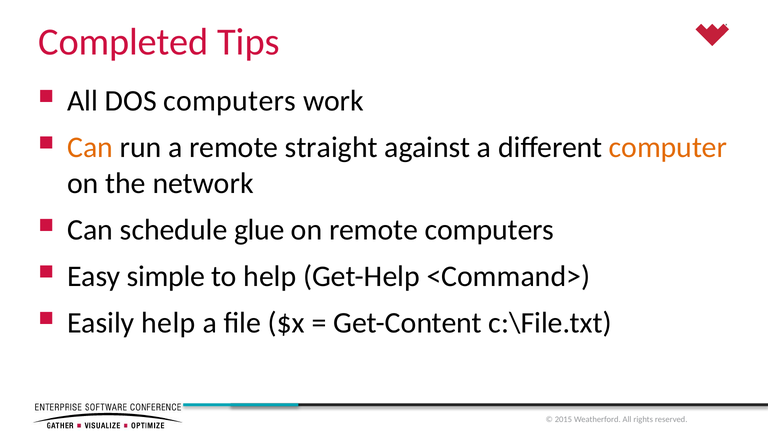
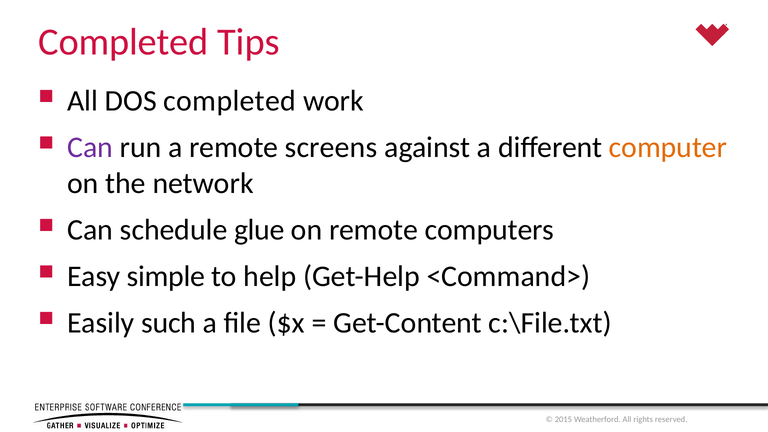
DOS computers: computers -> completed (230, 101)
Can colour: orange -> purple (90, 148)
straight: straight -> screens (331, 148)
Easily help: help -> such (169, 323)
